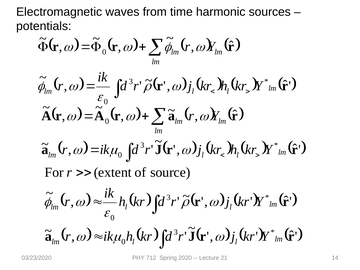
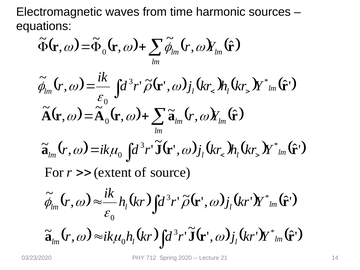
potentials: potentials -> equations (44, 26)
